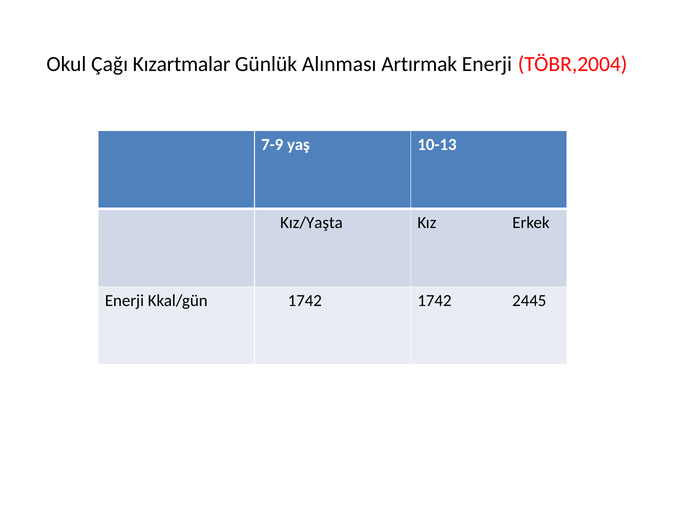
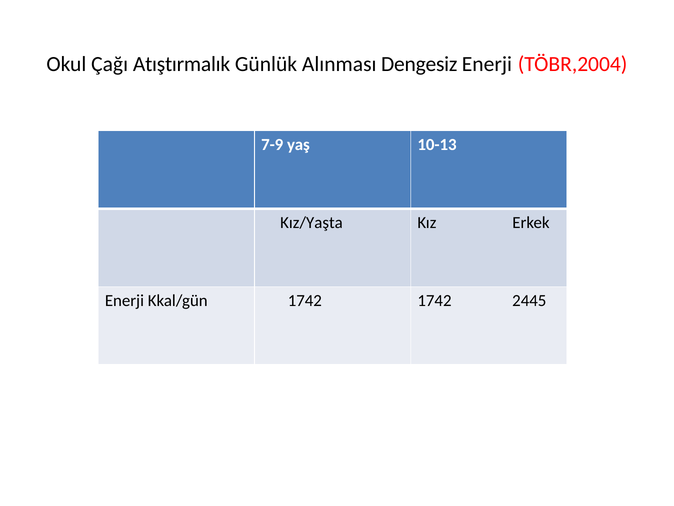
Kızartmalar: Kızartmalar -> Atıştırmalık (182, 64)
Artırmak: Artırmak -> Dengesiz (419, 64)
